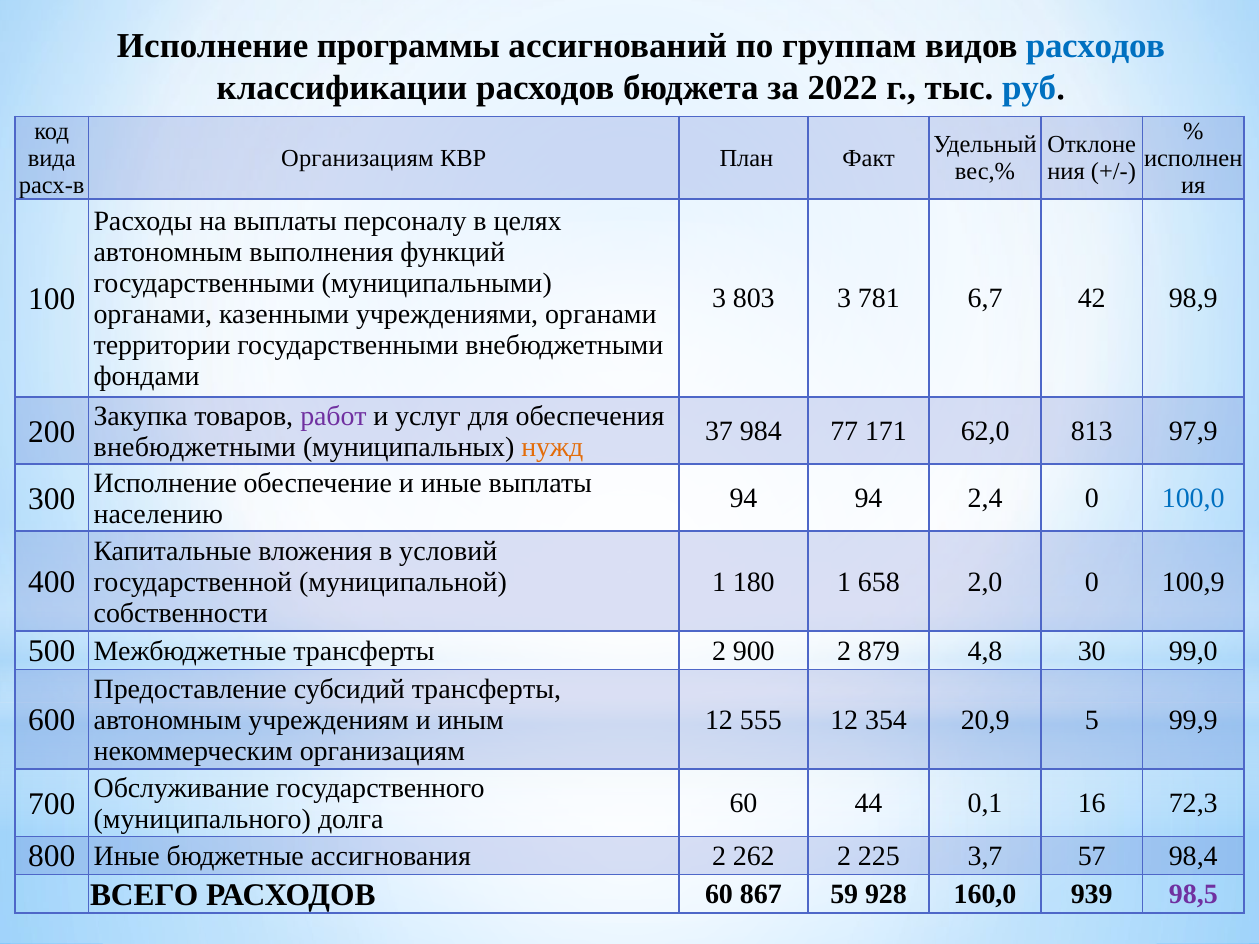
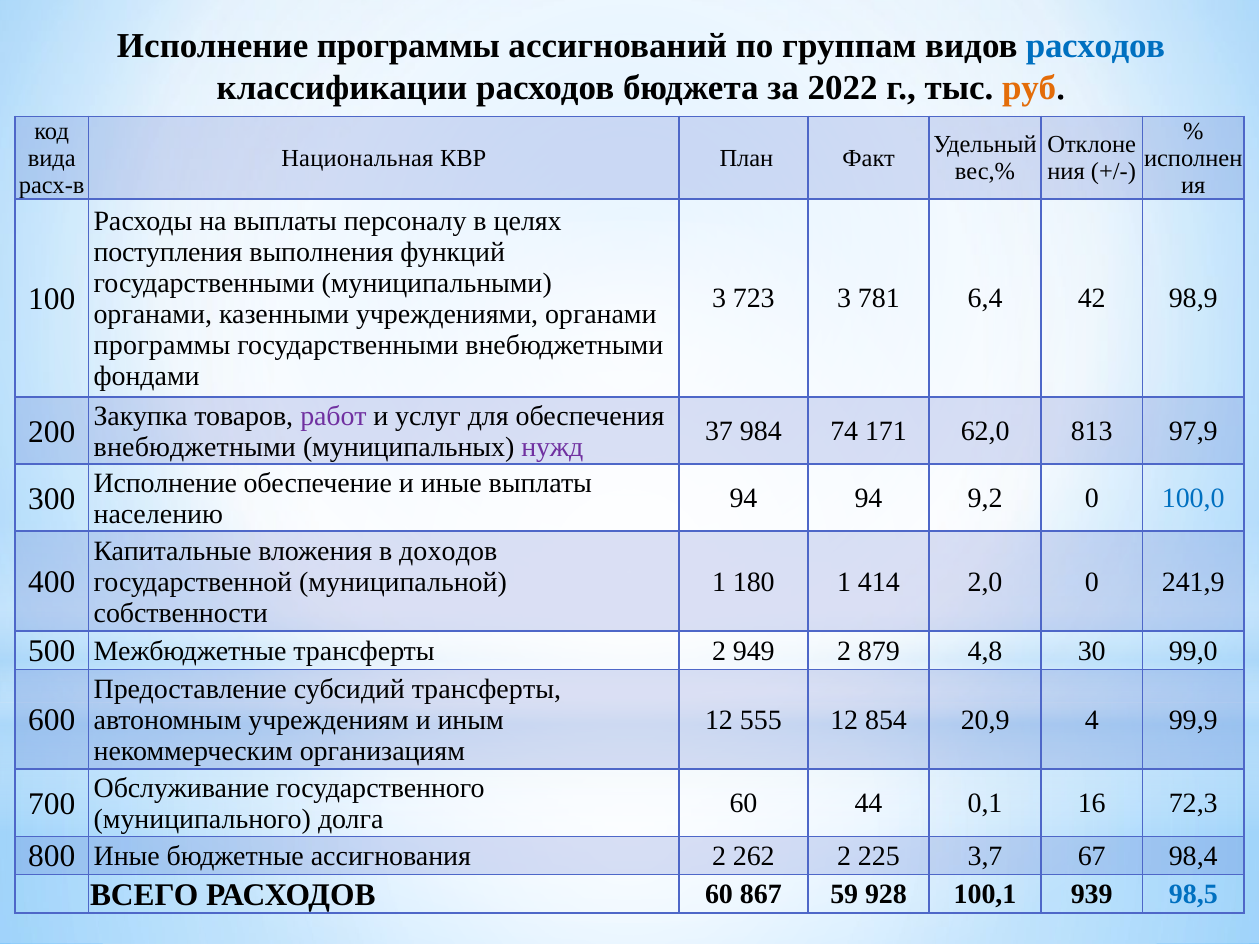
руб colour: blue -> orange (1029, 88)
Организациям: Организациям -> Национальная (357, 158)
автономным: автономным -> поступления (168, 252)
803: 803 -> 723 (754, 299)
6,7: 6,7 -> 6,4 (985, 299)
территории: территории -> программы (162, 346)
77: 77 -> 74 (844, 432)
нужд colour: orange -> purple (552, 447)
2,4: 2,4 -> 9,2 (985, 499)
условий: условий -> доходов (448, 551)
658: 658 -> 414 (879, 582)
100,9: 100,9 -> 241,9 (1193, 582)
900: 900 -> 949 (754, 651)
354: 354 -> 854 (886, 720)
5: 5 -> 4 (1092, 720)
57: 57 -> 67 (1092, 856)
160,0: 160,0 -> 100,1 (985, 895)
98,5 colour: purple -> blue (1193, 895)
